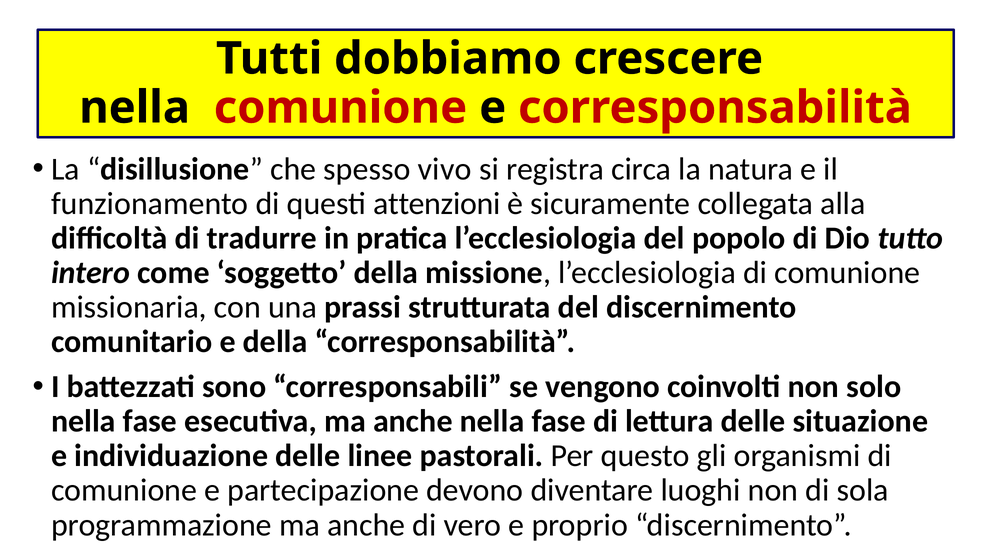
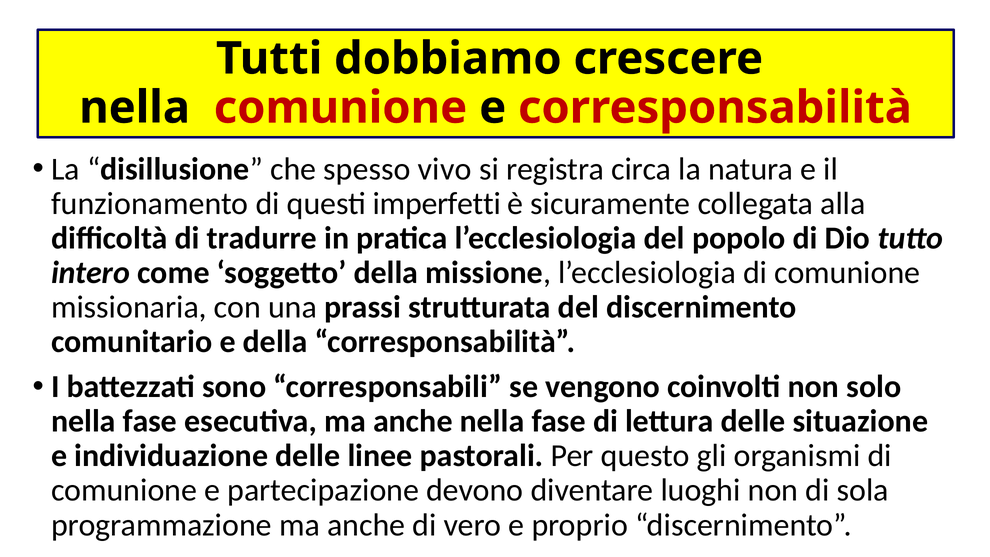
attenzioni: attenzioni -> imperfetti (437, 204)
